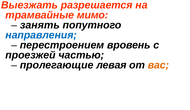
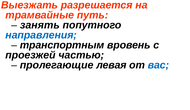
мимо: мимо -> путь (93, 15)
перестроением: перестроением -> транспортным (62, 45)
вас colour: orange -> blue (158, 65)
